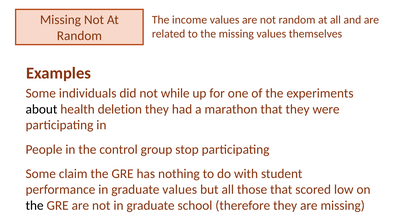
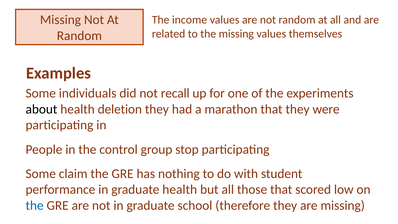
while: while -> recall (175, 93)
graduate values: values -> health (180, 189)
the colour: black -> blue (35, 205)
